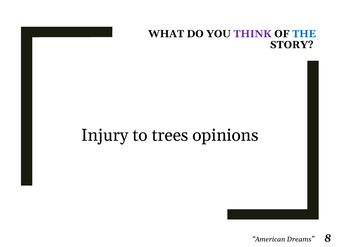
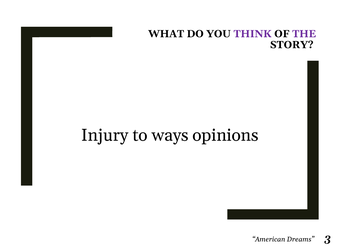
THE colour: blue -> purple (304, 34)
trees: trees -> ways (170, 135)
8: 8 -> 3 (328, 238)
